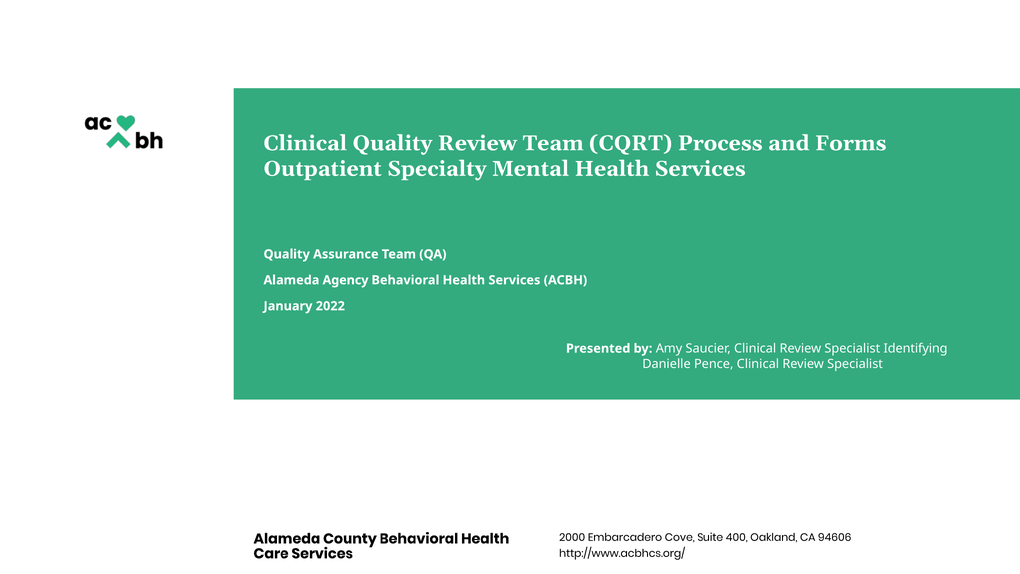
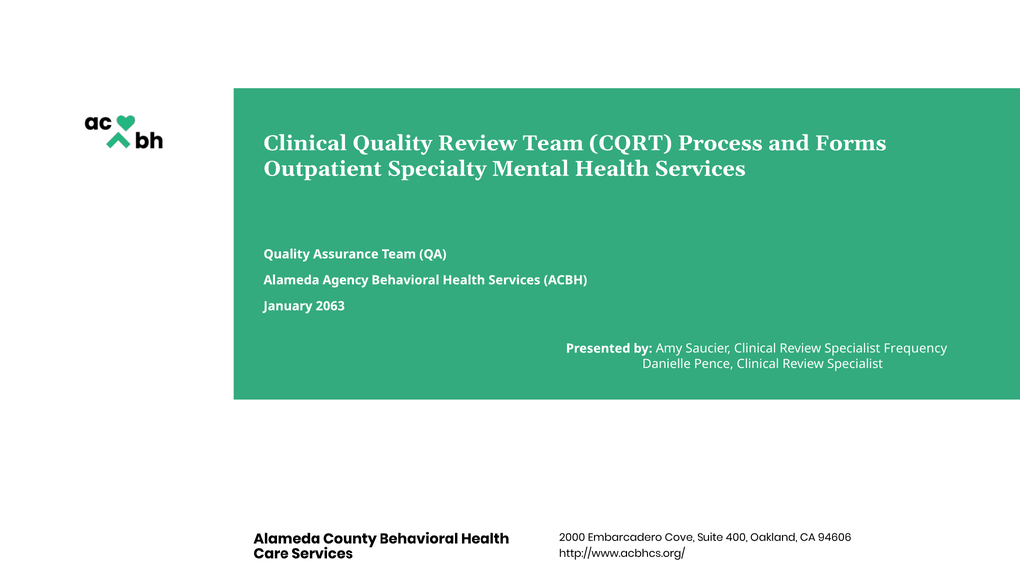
2022: 2022 -> 2063 (330, 306)
Identifying: Identifying -> Frequency (915, 348)
